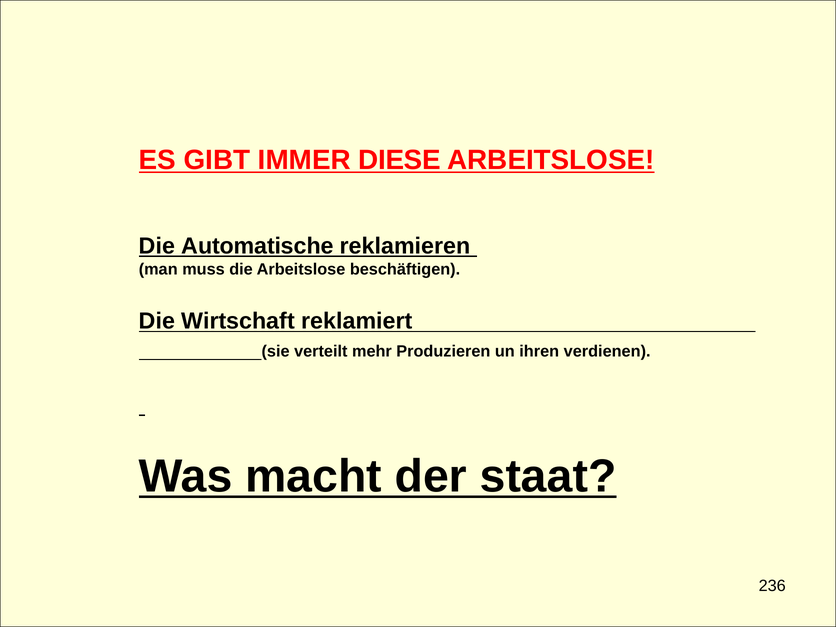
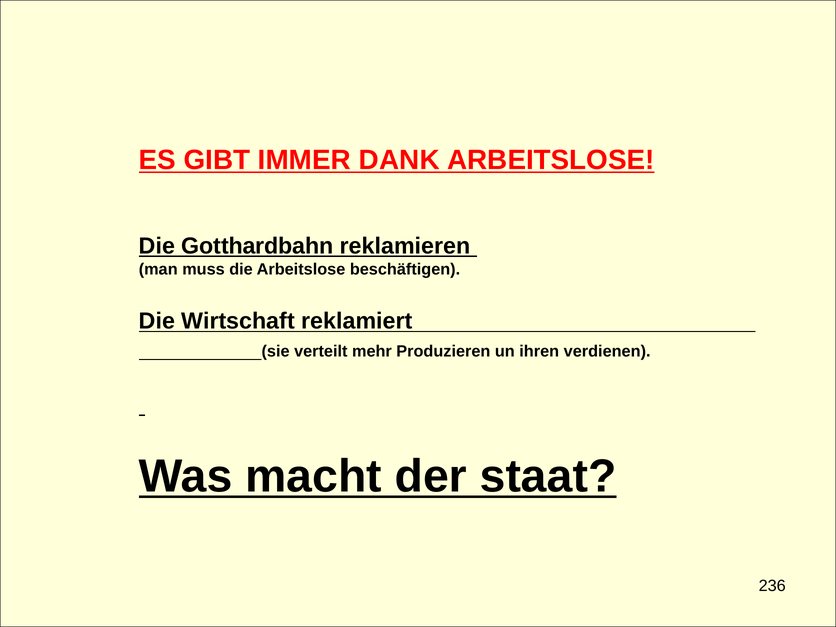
DIESE: DIESE -> DANK (399, 160)
Automatische: Automatische -> Gotthardbahn (257, 246)
